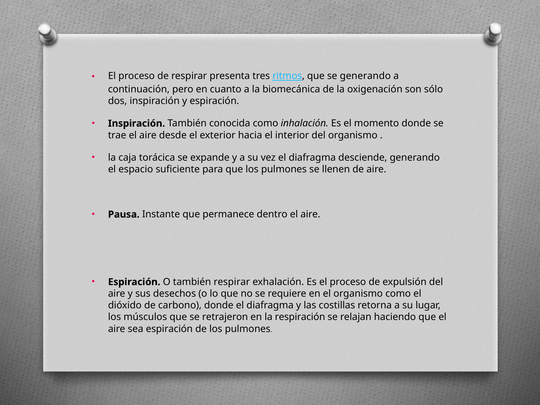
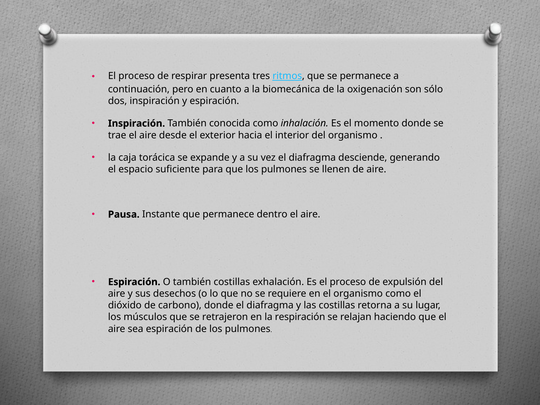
se generando: generando -> permanece (365, 76)
también respirar: respirar -> costillas (232, 282)
